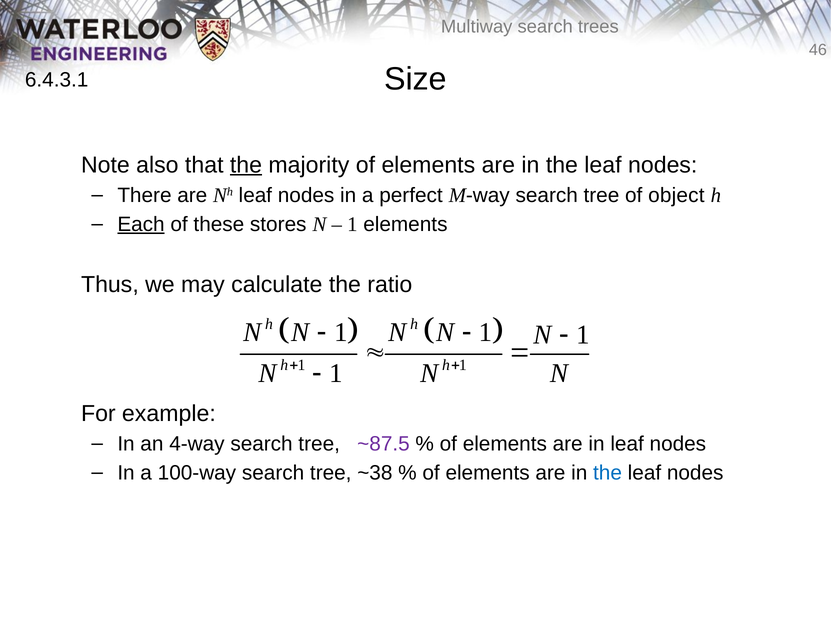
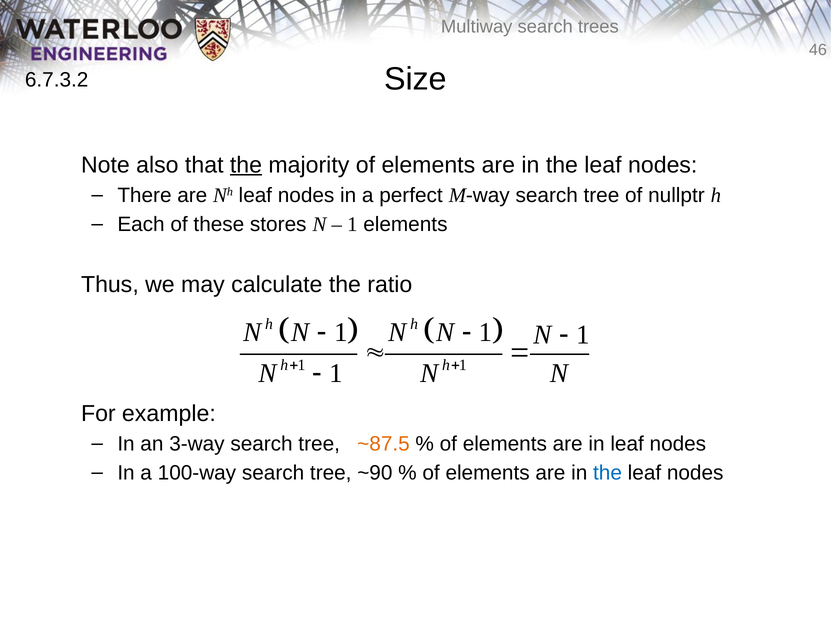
6.4.3.1: 6.4.3.1 -> 6.7.3.2 (57, 80)
object: object -> nullptr (676, 195)
Each underline: present -> none (141, 224)
4-way: 4-way -> 3-way (197, 444)
~87.5 colour: purple -> orange (383, 444)
~38: ~38 -> ~90 (375, 473)
